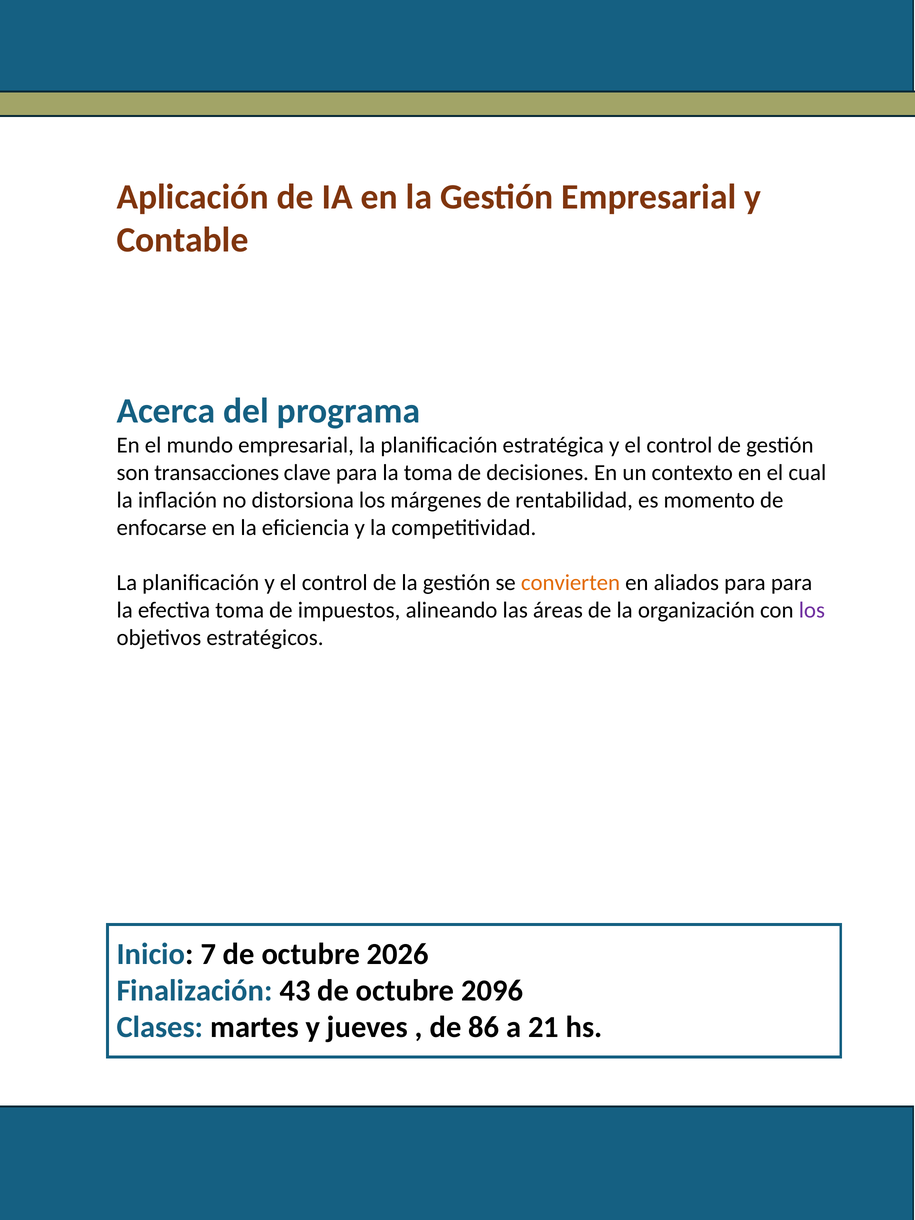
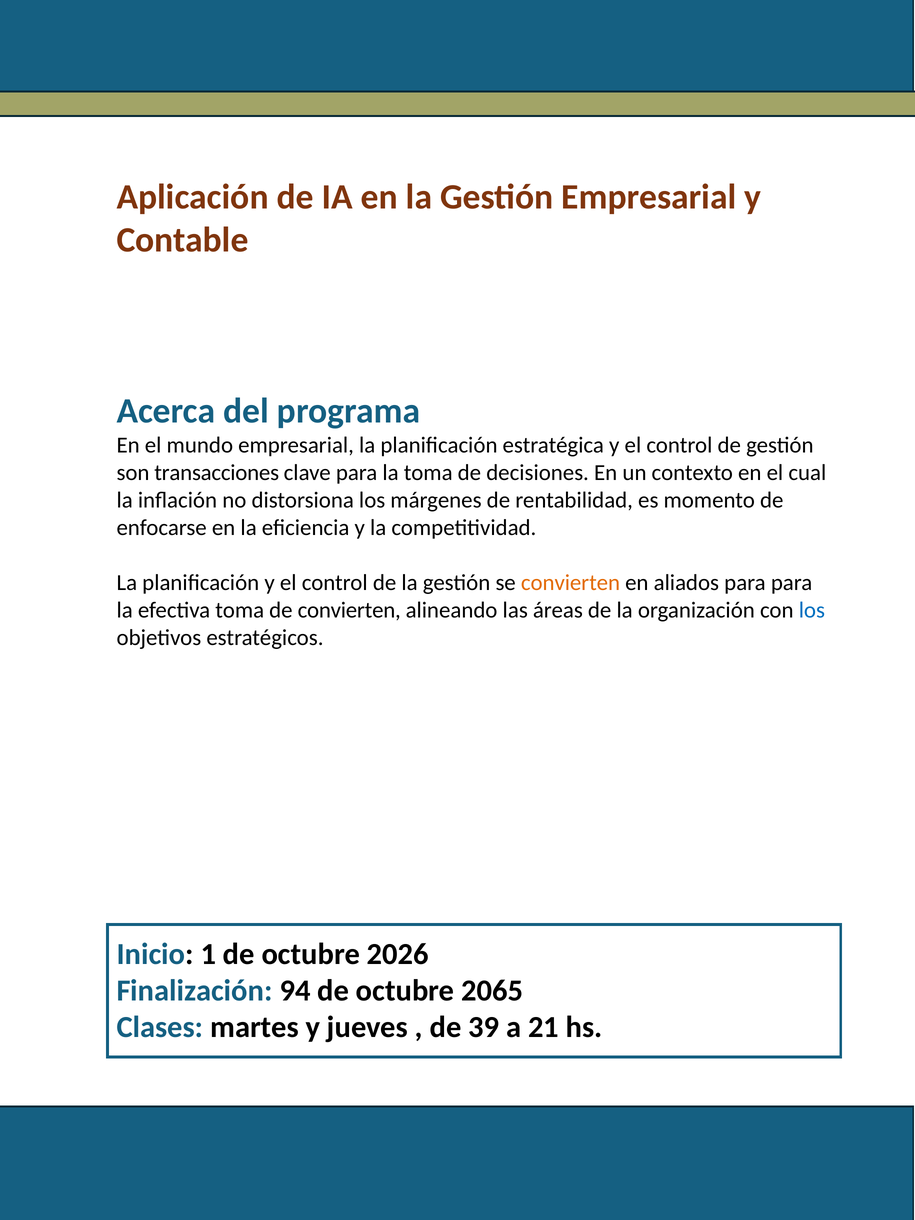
de impuestos: impuestos -> convierten (349, 610)
los colour: purple -> blue (812, 610)
7: 7 -> 1 (208, 954)
43: 43 -> 94 (295, 991)
2096: 2096 -> 2065 (492, 991)
86: 86 -> 39 (484, 1027)
